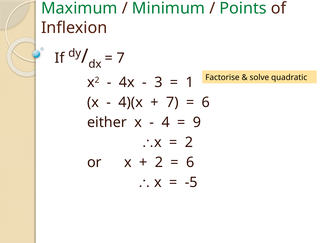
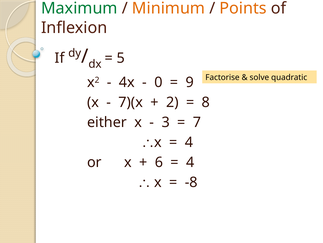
Minimum colour: green -> orange (169, 8)
Points colour: green -> orange (243, 8)
7: 7 -> 5 (121, 58)
3: 3 -> 0 (158, 82)
1: 1 -> 9 (190, 82)
4)(x: 4)(x -> 7)(x (131, 102)
7: 7 -> 2 (172, 102)
6: 6 -> 8 (206, 102)
4: 4 -> 3 (166, 122)
9: 9 -> 7 (197, 122)
2: 2 -> 4 (189, 142)
2: 2 -> 6 (159, 162)
6: 6 -> 4 (190, 162)
-5: -5 -> -8 (191, 182)
